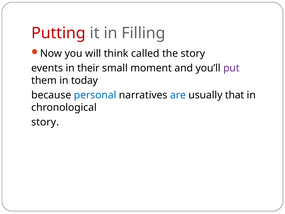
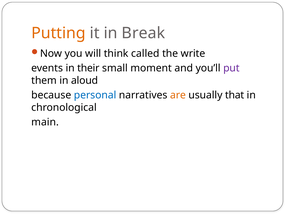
Putting colour: red -> orange (58, 33)
Filling: Filling -> Break (143, 33)
the story: story -> write (193, 53)
today: today -> aloud (85, 80)
are colour: blue -> orange (178, 95)
story: story -> main (45, 122)
